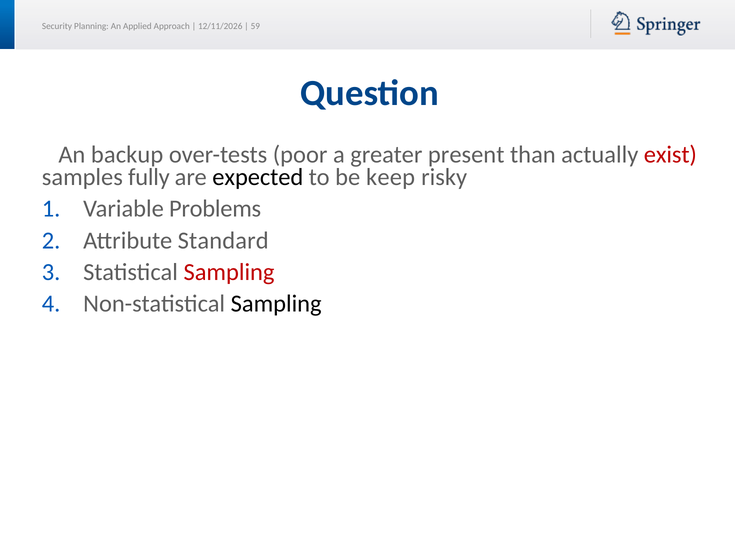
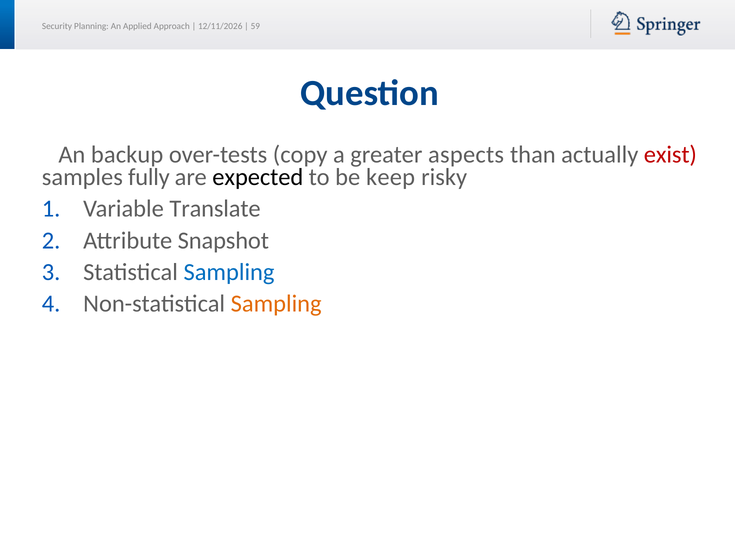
poor: poor -> copy (300, 155)
present: present -> aspects (466, 155)
Problems: Problems -> Translate (215, 209)
Standard: Standard -> Snapshot (223, 241)
Sampling colour: red -> blue (229, 272)
Sampling colour: black -> orange (276, 304)
